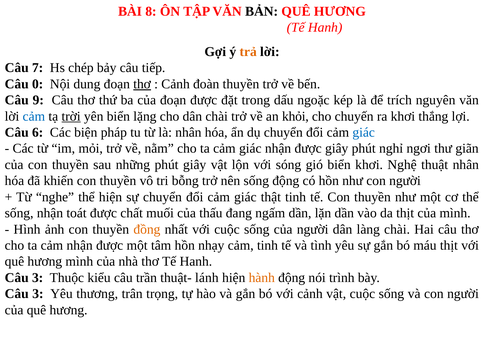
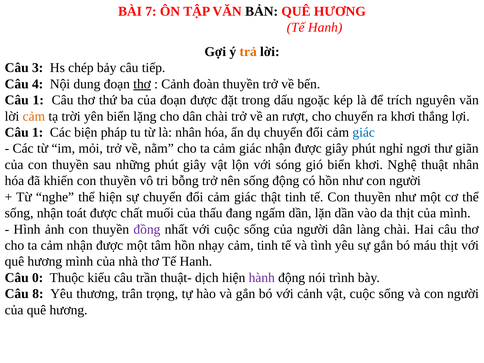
8: 8 -> 7 (151, 11)
7: 7 -> 3 (38, 68)
0: 0 -> 4 (38, 84)
9: 9 -> 1 (38, 100)
cảm colour: blue -> orange (34, 116)
trời underline: present -> none (71, 116)
khỏi: khỏi -> rượt (295, 116)
6: 6 -> 1 (38, 132)
đồng colour: orange -> purple (147, 229)
3: 3 -> 0 (38, 278)
lánh: lánh -> dịch (207, 278)
hành colour: orange -> purple (262, 278)
3: 3 -> 8 (38, 294)
